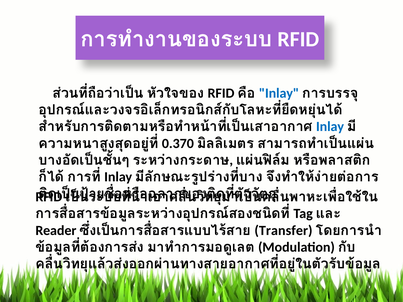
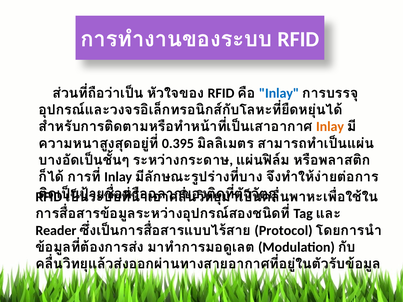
Inlay colour: blue -> orange (330, 127)
0.370: 0.370 -> 0.395 (178, 144)
Transfer: Transfer -> Protocol (284, 231)
